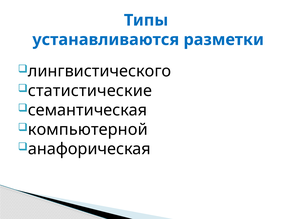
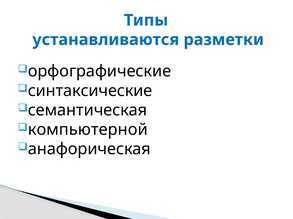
лингвистического: лингвистического -> орфографические (100, 71)
статистические: статистические -> синтаксические (90, 91)
